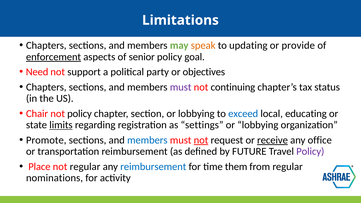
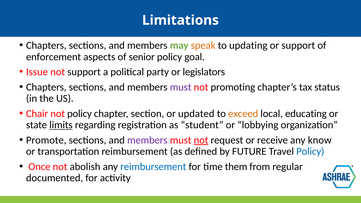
or provide: provide -> support (298, 45)
enforcement underline: present -> none (54, 57)
Need: Need -> Issue (37, 72)
objectives: objectives -> legislators (204, 72)
continuing: continuing -> promoting (233, 87)
section or lobbying: lobbying -> updated (196, 114)
exceed colour: blue -> orange (243, 114)
settings: settings -> student (202, 125)
members colour: blue -> purple (147, 140)
receive underline: present -> none (273, 140)
office: office -> know (320, 140)
Policy colour: purple -> blue (310, 151)
Place: Place -> Once (39, 167)
not regular: regular -> abolish (85, 167)
nominations: nominations -> documented (55, 178)
